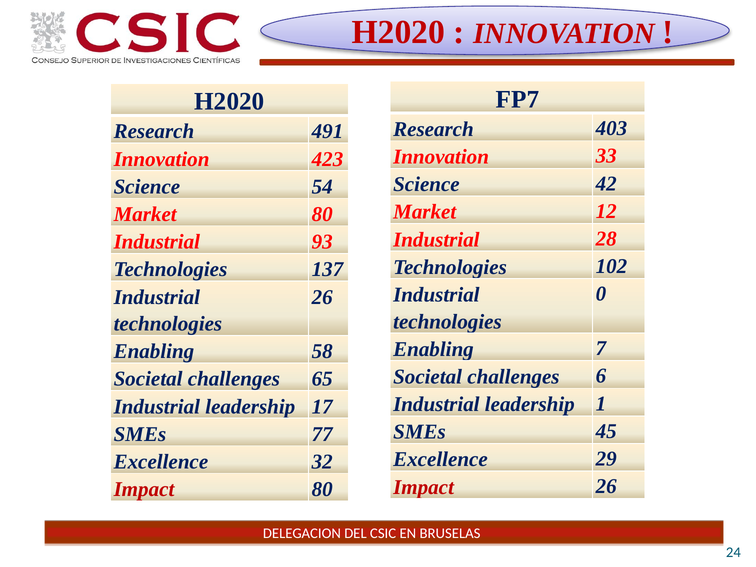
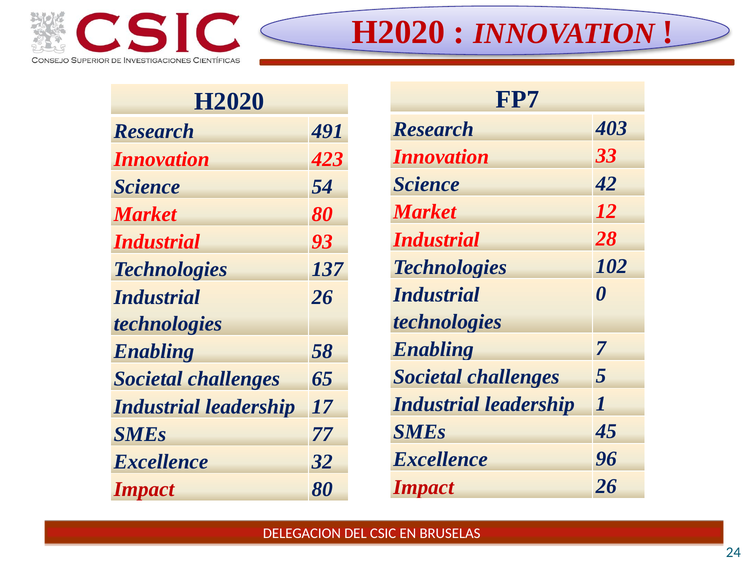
6: 6 -> 5 (601, 376)
29: 29 -> 96 (606, 459)
